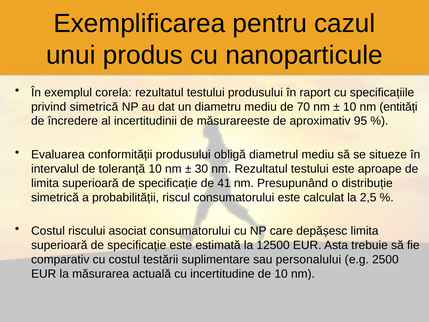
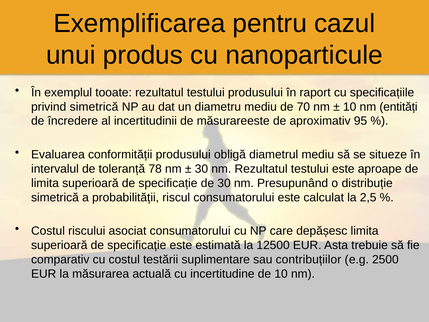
corela: corela -> tooate (114, 92)
toleranță 10: 10 -> 78 (155, 169)
de 41: 41 -> 30 (224, 183)
personalului: personalului -> contribuțiilor (308, 259)
